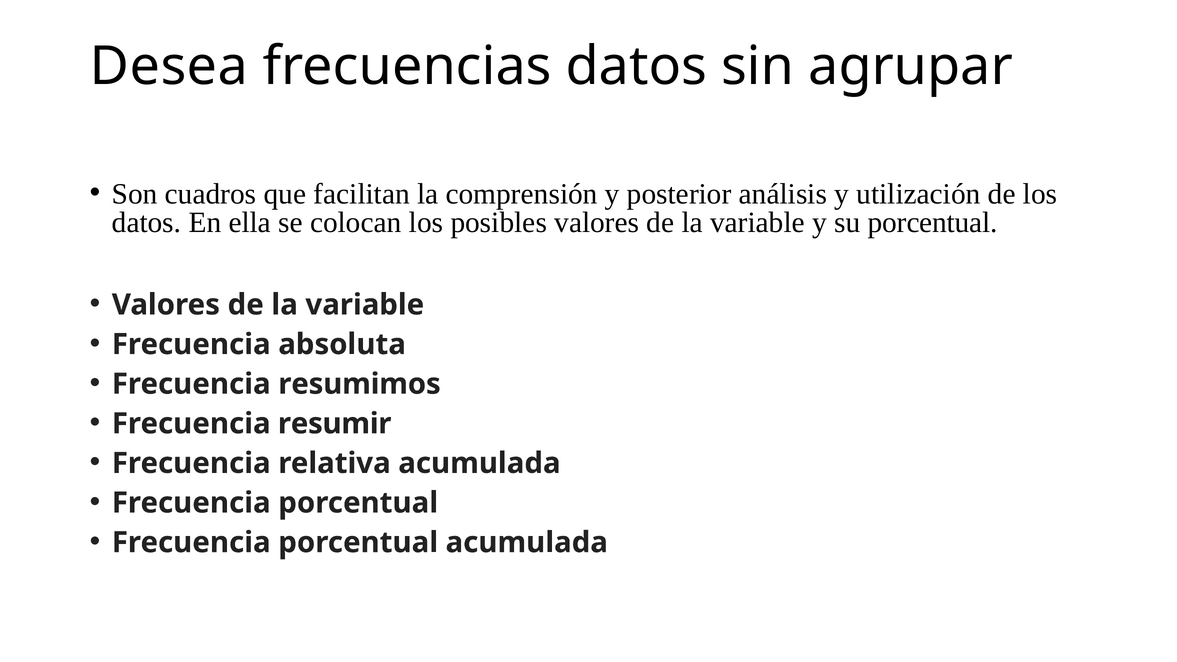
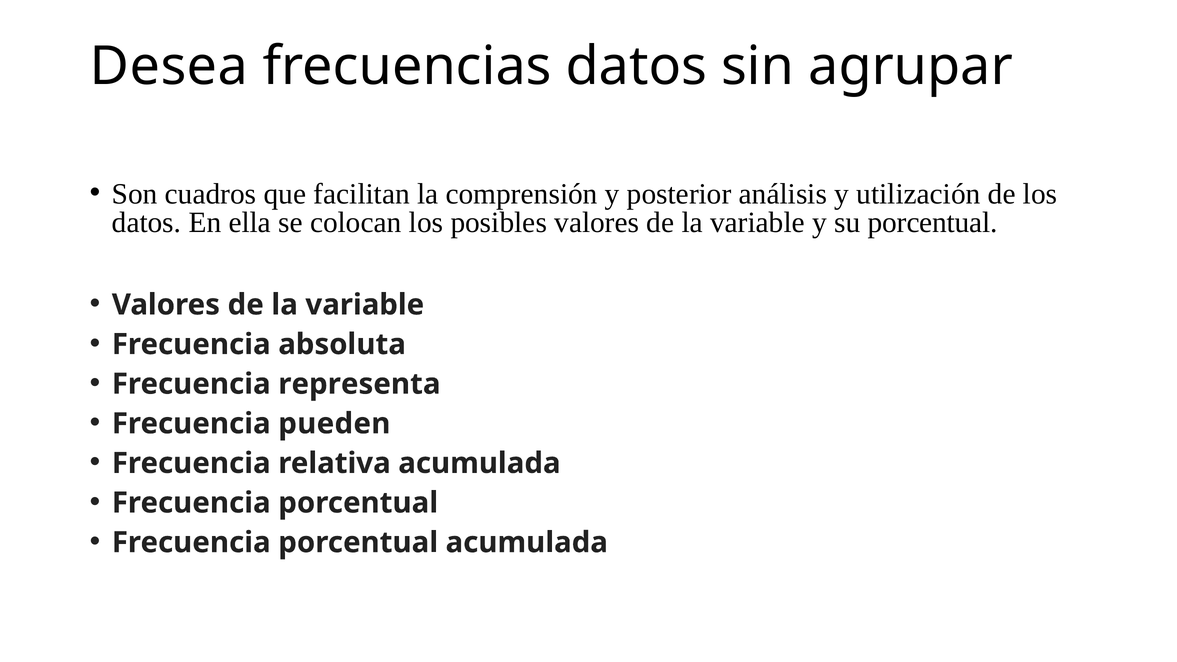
resumimos: resumimos -> representa (359, 384)
resumir: resumir -> pueden (334, 424)
